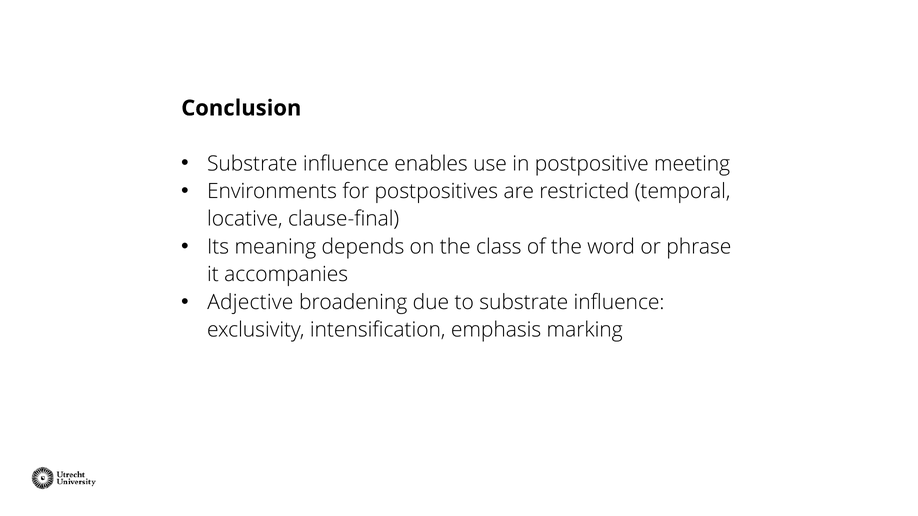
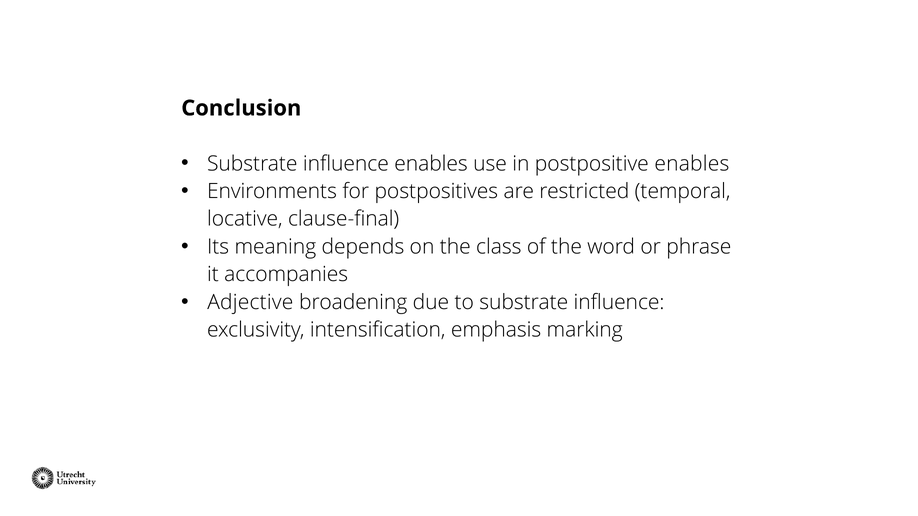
postpositive meeting: meeting -> enables (692, 164)
